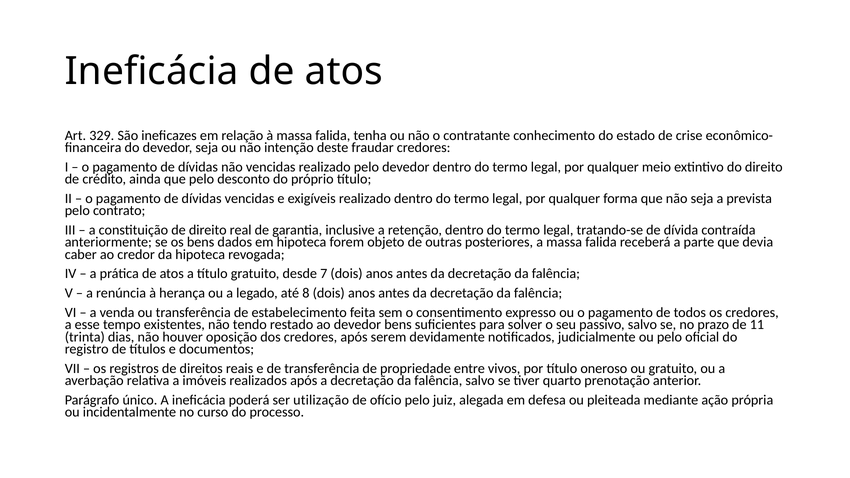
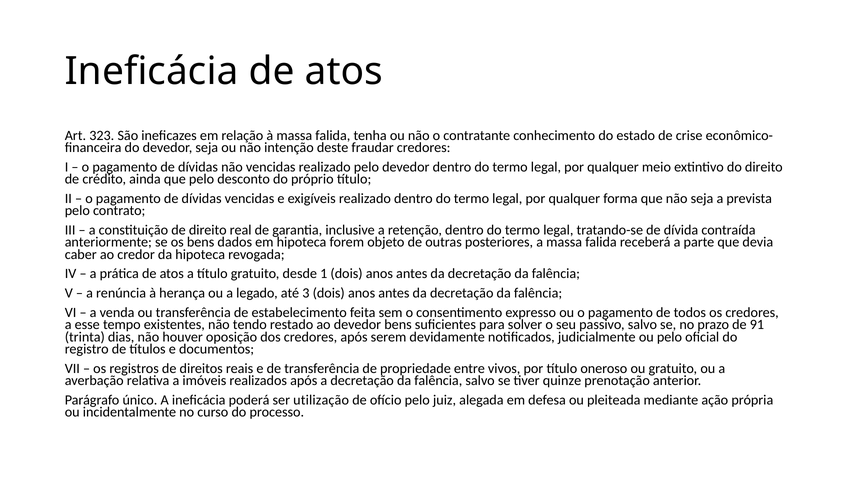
329: 329 -> 323 (102, 136)
7: 7 -> 1 (324, 274)
8: 8 -> 3 (306, 293)
11: 11 -> 91 (757, 325)
quarto: quarto -> quinze (562, 381)
